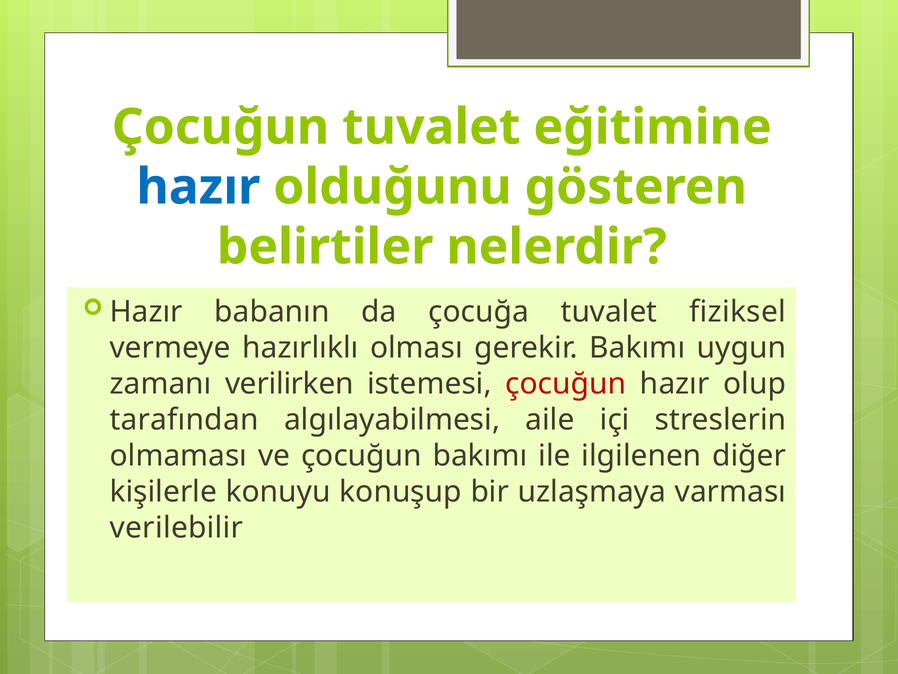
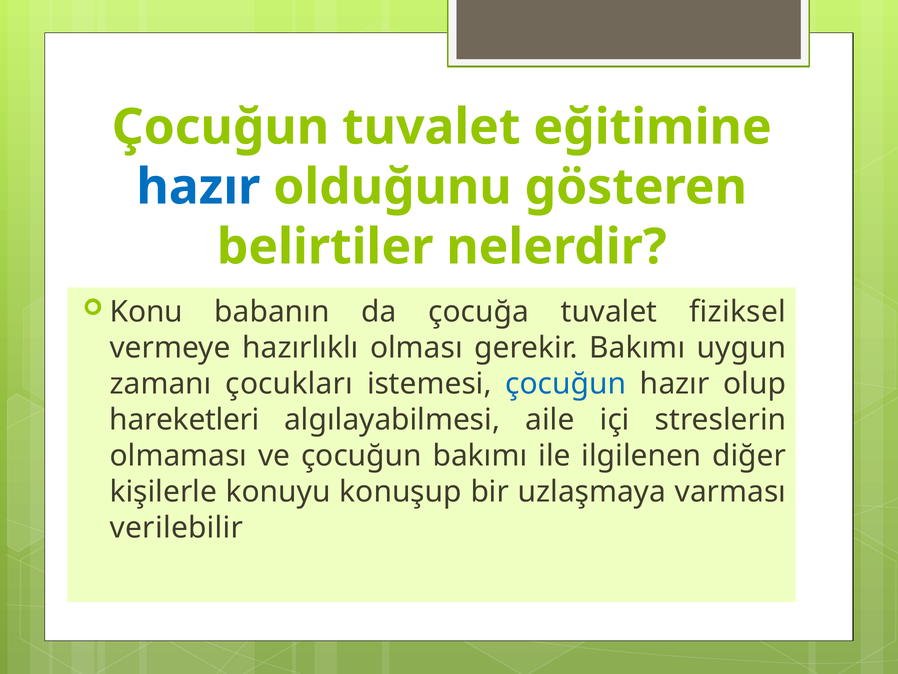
Hazır: Hazır -> Konu (146, 312)
verilirken: verilirken -> çocukları (289, 384)
çocuğun colour: red -> blue (566, 384)
tarafından: tarafından -> hareketleri (184, 420)
